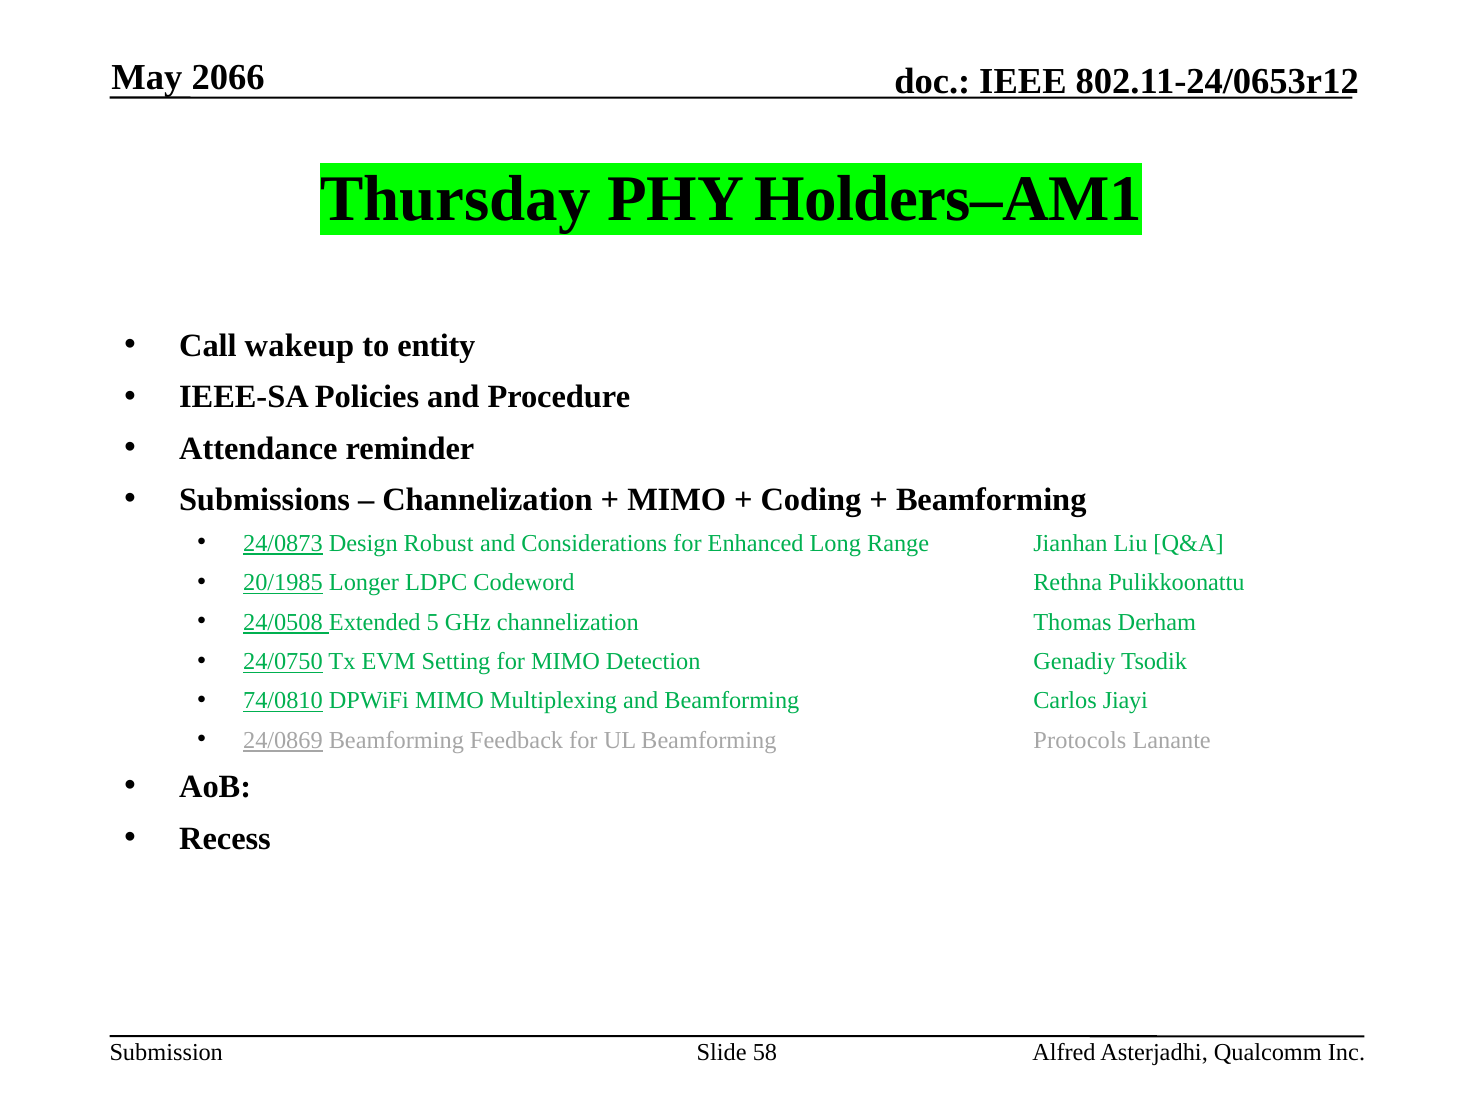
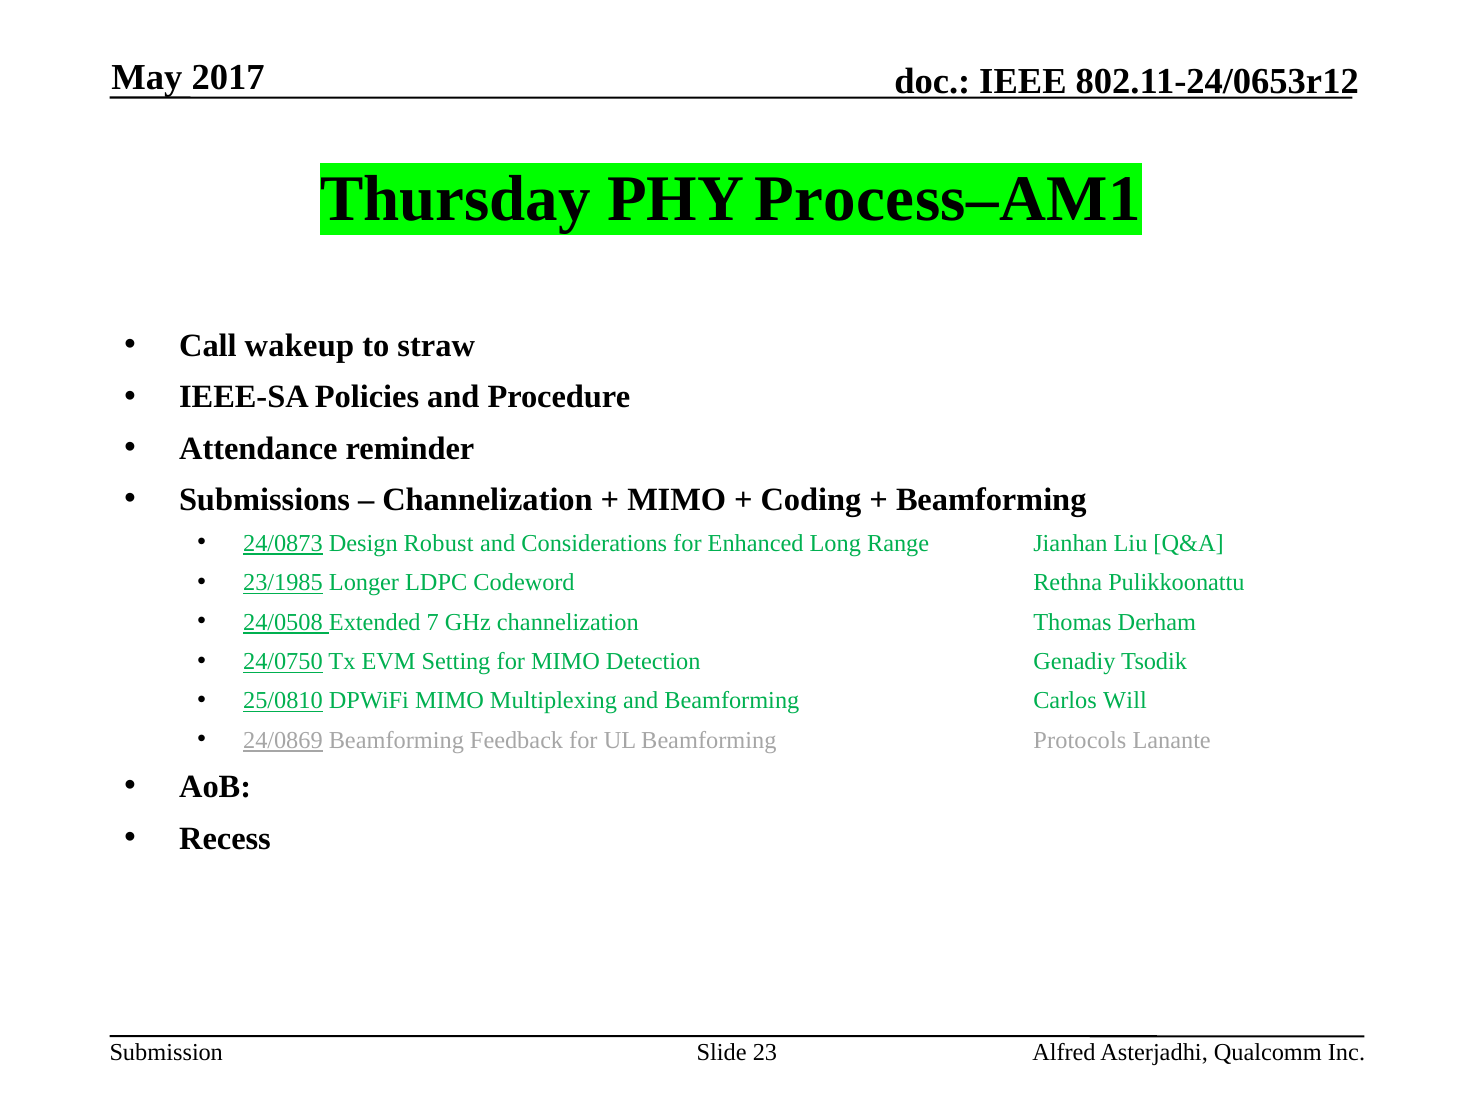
2066: 2066 -> 2017 (228, 78)
Holders–AM1: Holders–AM1 -> Process–AM1 (948, 199)
entity: entity -> straw (436, 346)
20/1985: 20/1985 -> 23/1985 (283, 582)
5: 5 -> 7 (433, 622)
74/0810: 74/0810 -> 25/0810 (283, 701)
Jiayi: Jiayi -> Will (1125, 701)
58: 58 -> 23 (765, 1052)
